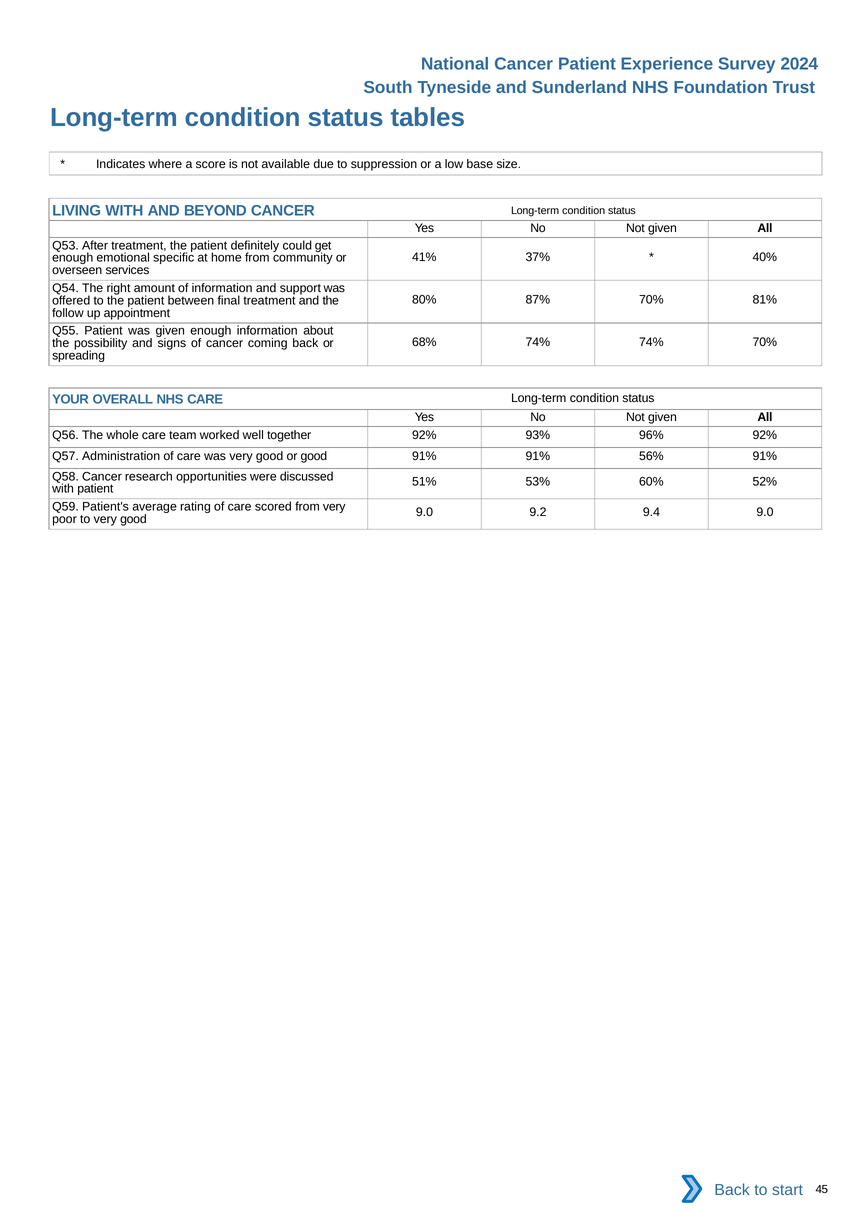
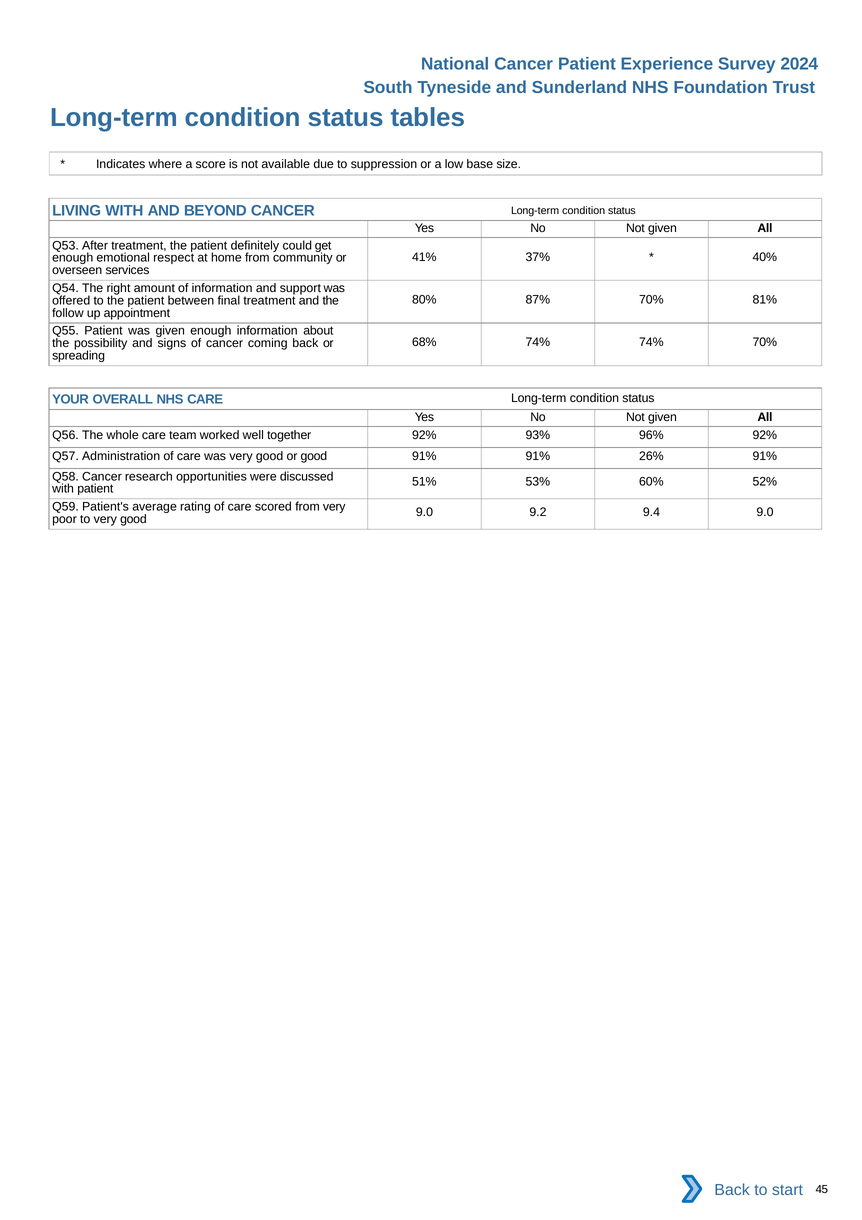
specific: specific -> respect (174, 258)
56%: 56% -> 26% (651, 456)
